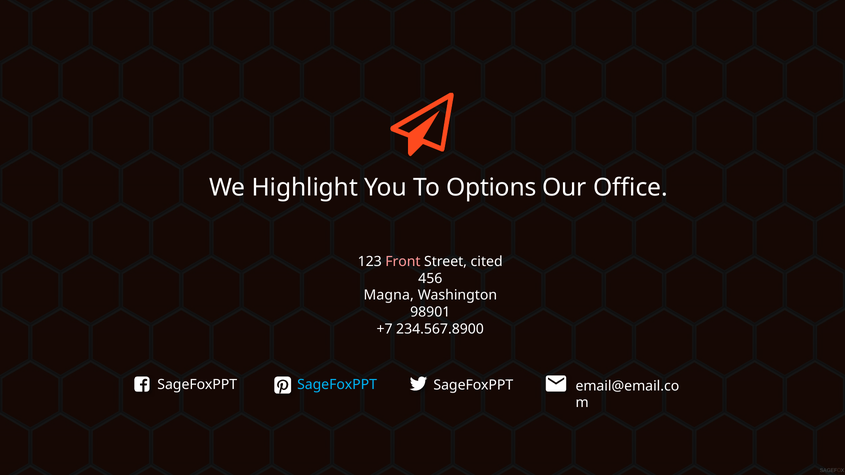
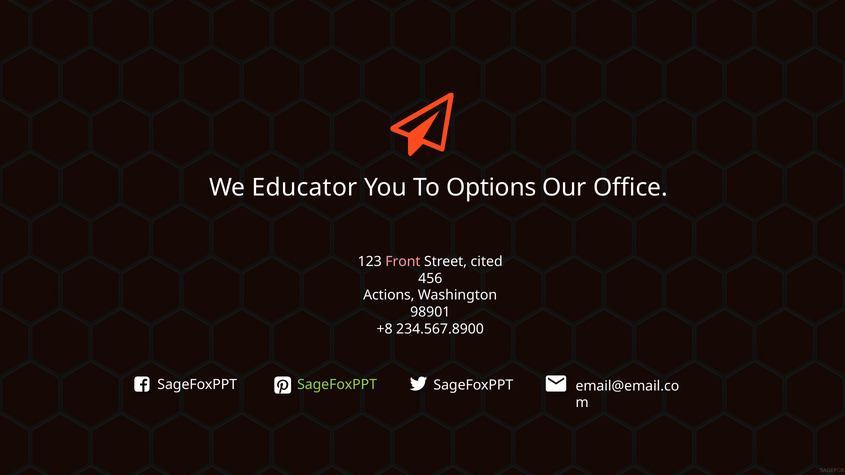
Highlight: Highlight -> Educator (305, 188)
Magna: Magna -> Actions (389, 295)
+7: +7 -> +8 (385, 329)
SageFoxPPT colour: light blue -> light green (337, 385)
